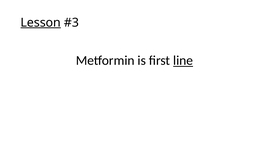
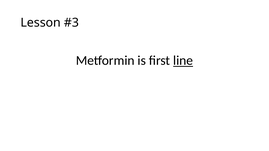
Lesson underline: present -> none (41, 23)
